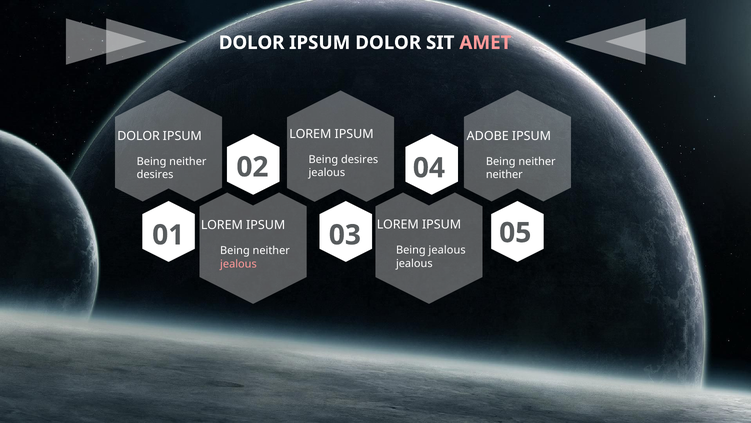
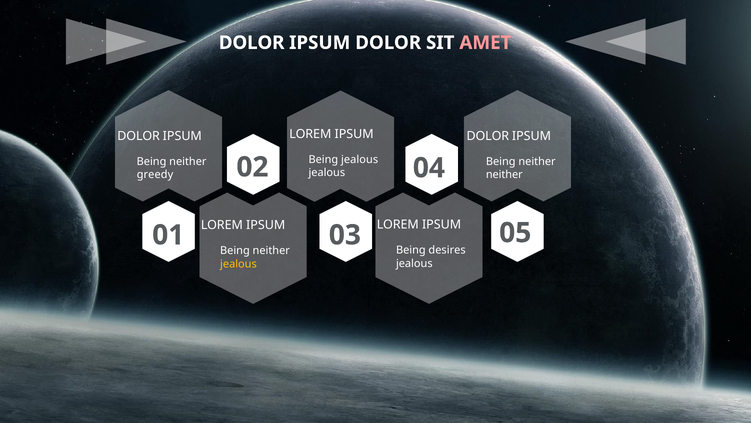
ADOBE: ADOBE -> DOLOR (488, 136)
Being desires: desires -> jealous (360, 159)
desires: desires -> greedy (155, 174)
Being jealous: jealous -> desires (447, 250)
jealous colour: pink -> yellow (238, 264)
